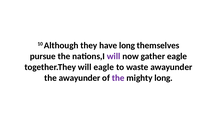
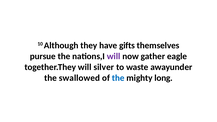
have long: long -> gifts (127, 45)
will eagle: eagle -> silver (104, 67)
the awayunder: awayunder -> swallowed (79, 78)
the colour: purple -> blue (118, 78)
